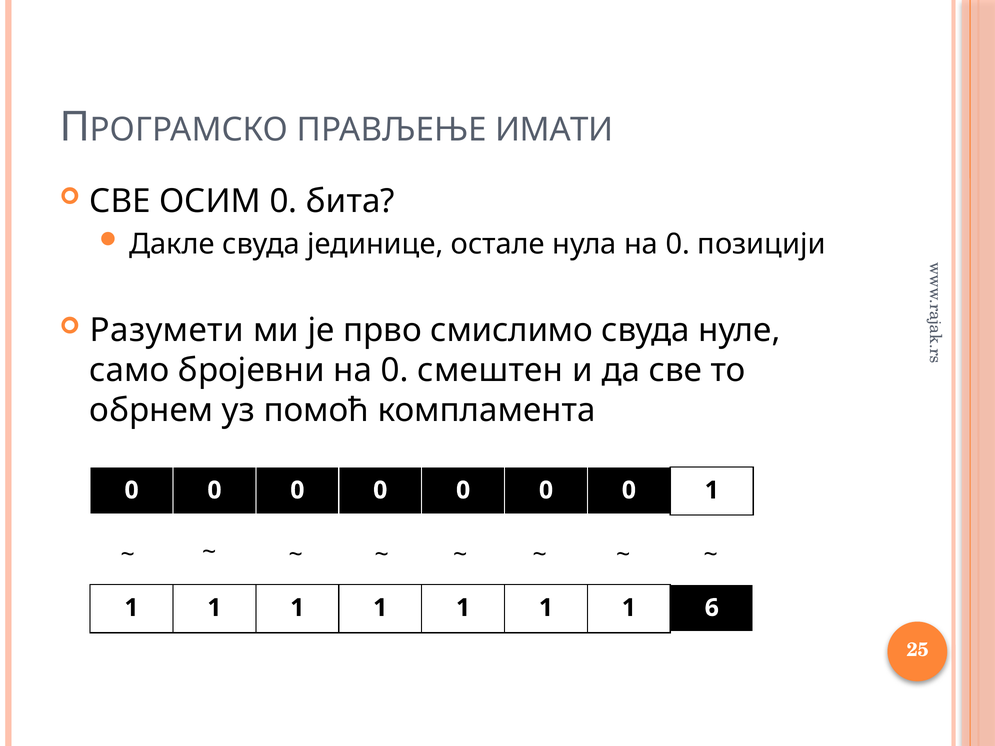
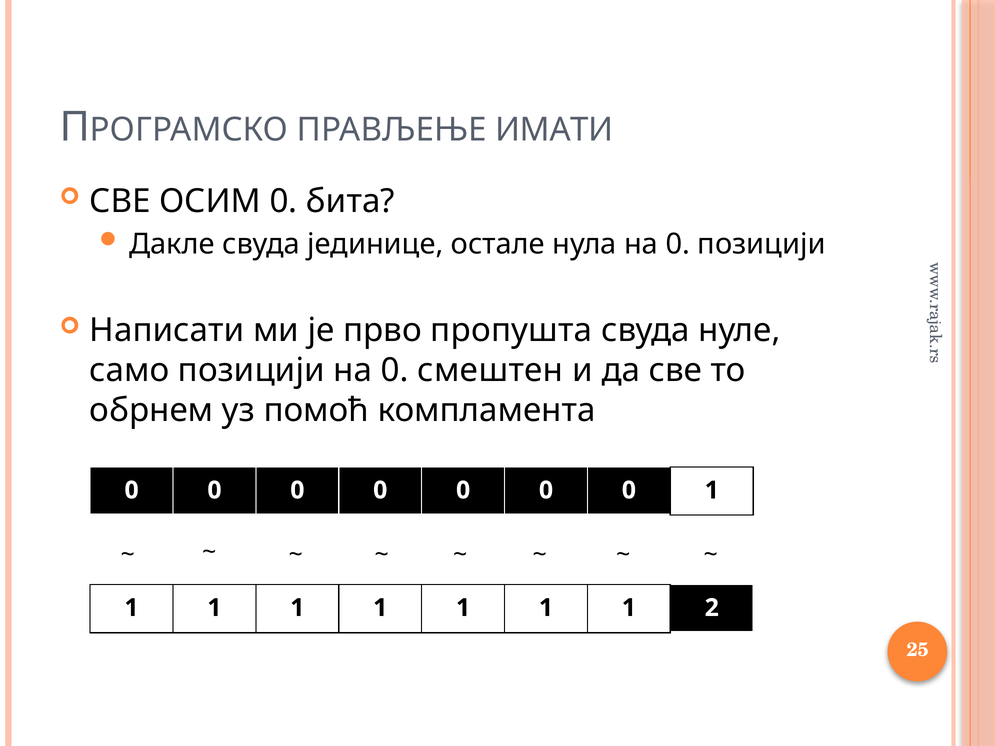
Разумети: Разумети -> Написати (167, 331)
смислимо: смислимо -> пропушта (511, 331)
само бројевни: бројевни -> позицији (251, 370)
6: 6 -> 2 (712, 608)
